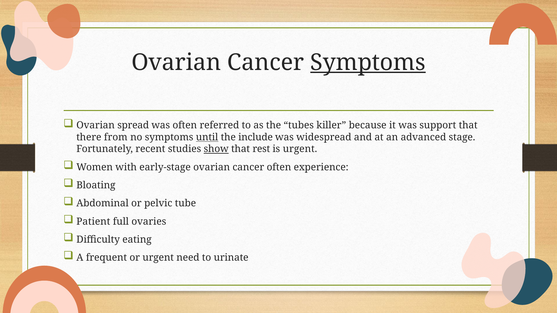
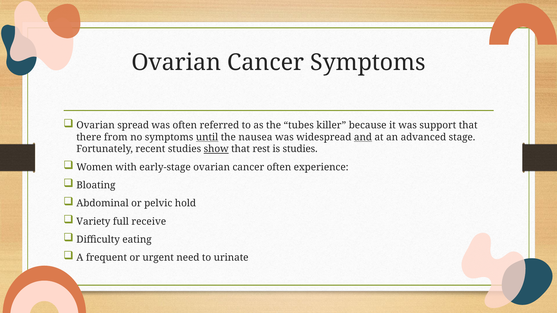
Symptoms underline: present -> none (368, 62)
include: include -> nausea (255, 137)
and underline: none -> present (363, 137)
is urgent: urgent -> studies (300, 149)
tube: tube -> hold (185, 204)
Patient: Patient -> Variety (93, 222)
ovaries: ovaries -> receive (149, 222)
